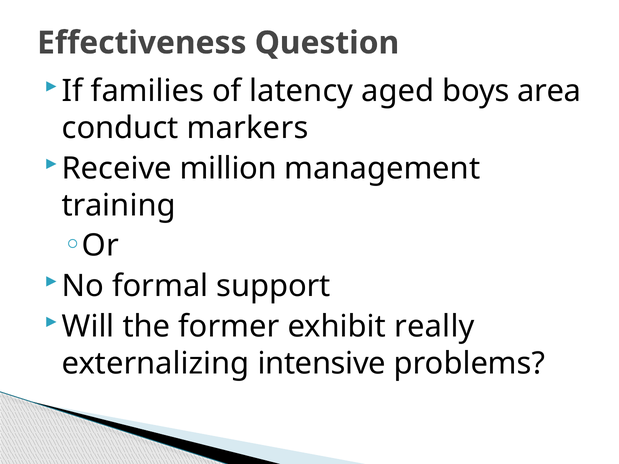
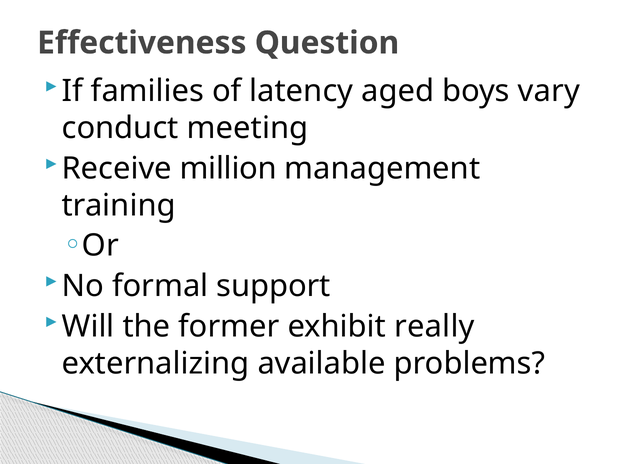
area: area -> vary (549, 91)
markers: markers -> meeting (248, 128)
intensive: intensive -> available (322, 364)
